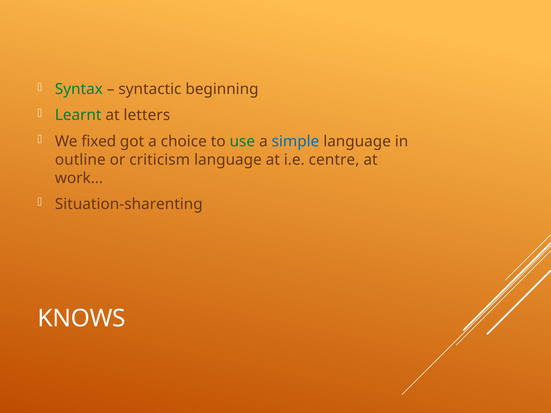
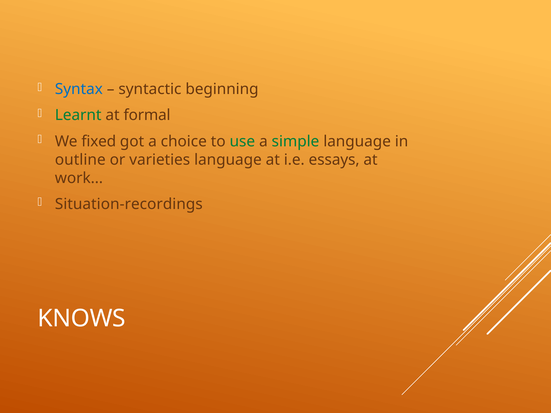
Syntax colour: green -> blue (79, 89)
letters: letters -> formal (147, 115)
simple colour: blue -> green (295, 141)
criticism: criticism -> varieties (160, 160)
centre: centre -> essays (334, 160)
Situation-sharenting: Situation-sharenting -> Situation-recordings (129, 204)
